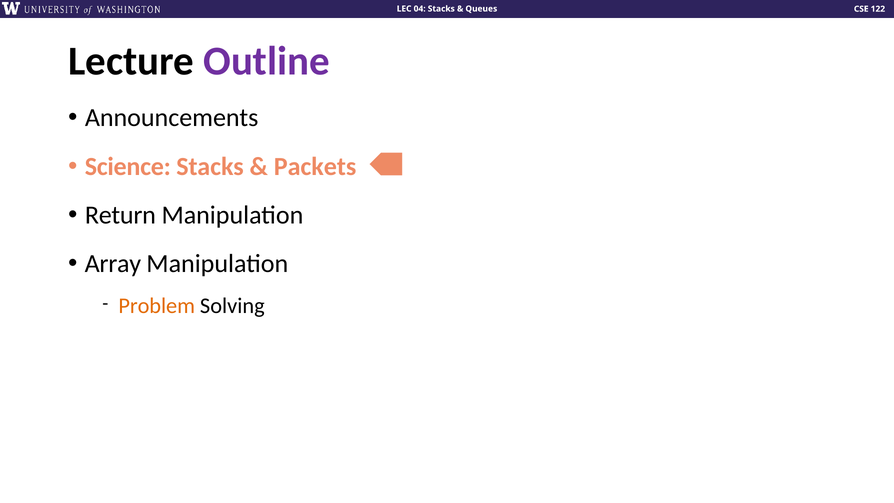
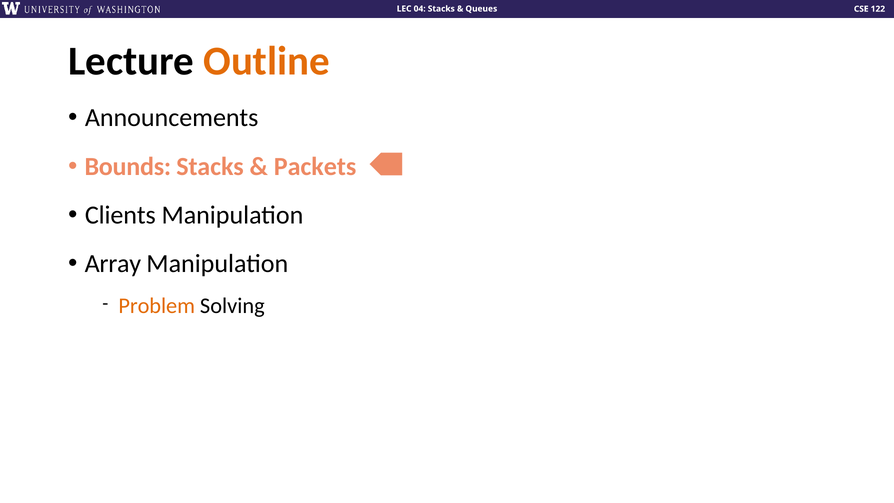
Outline colour: purple -> orange (267, 61)
Science: Science -> Bounds (128, 166)
Return: Return -> Clients (120, 215)
